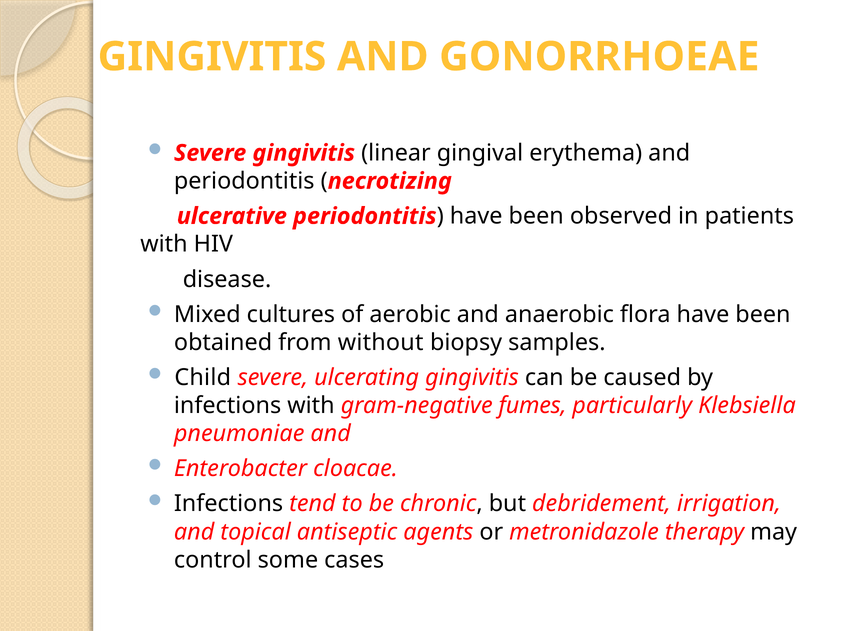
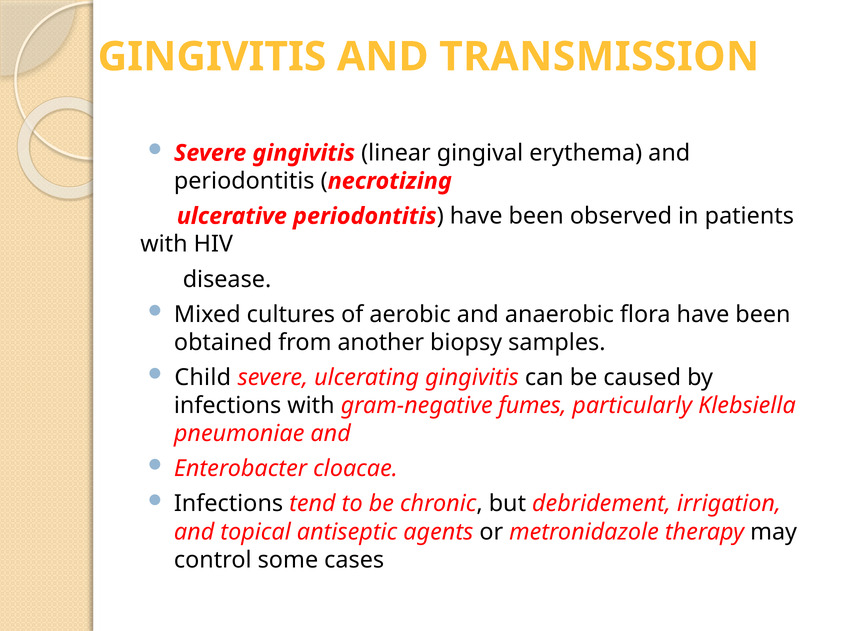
GONORRHOEAE: GONORRHOEAE -> TRANSMISSION (599, 57)
without: without -> another (381, 342)
